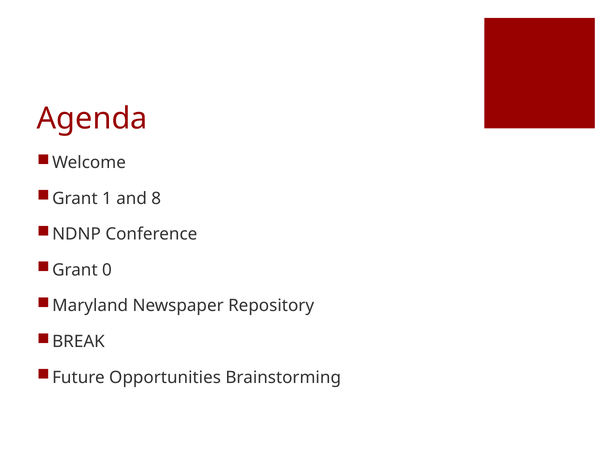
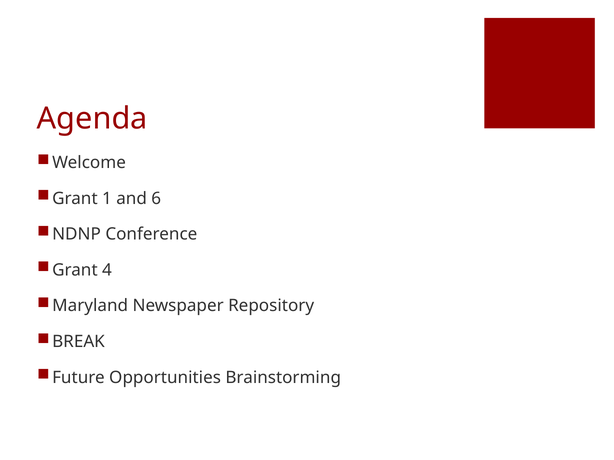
8: 8 -> 6 (156, 199)
0: 0 -> 4 (107, 270)
